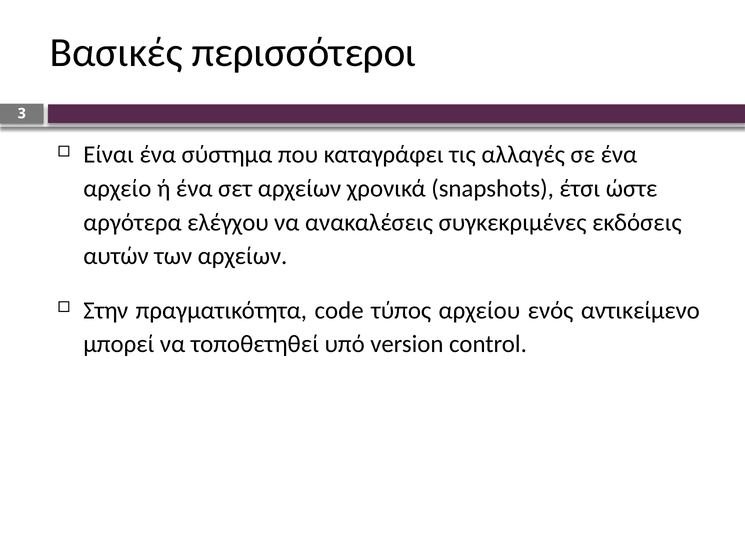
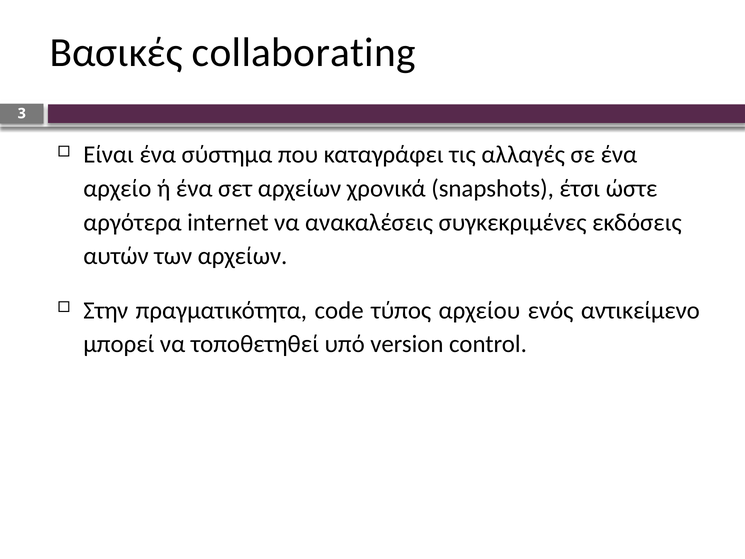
περισσότεροι: περισσότεροι -> collaborating (304, 53)
ελέγχου: ελέγχου -> internet (228, 222)
